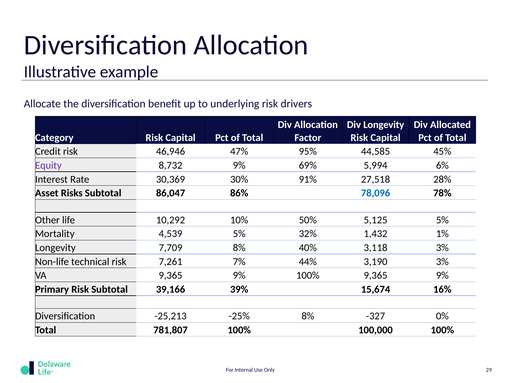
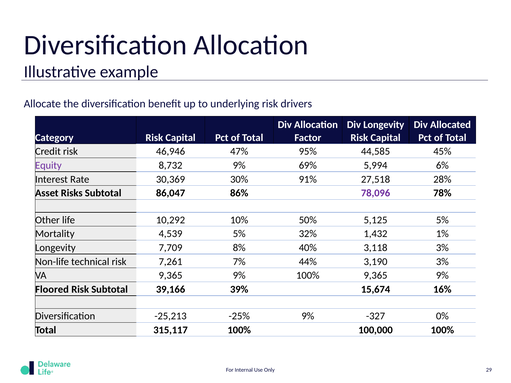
78,096 colour: blue -> purple (376, 193)
Primary: Primary -> Floored (52, 290)
-25% 8%: 8% -> 9% (308, 316)
781,807: 781,807 -> 315,117 (171, 330)
